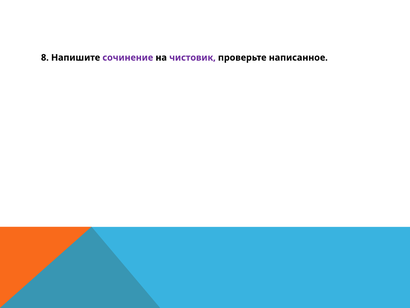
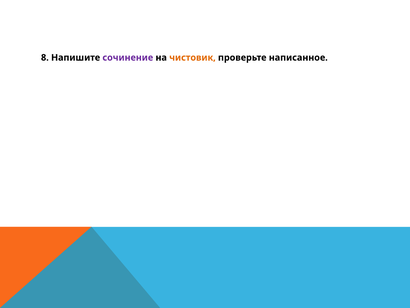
чистовик colour: purple -> orange (192, 57)
